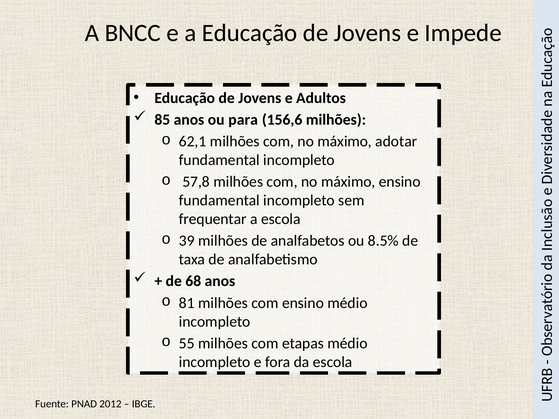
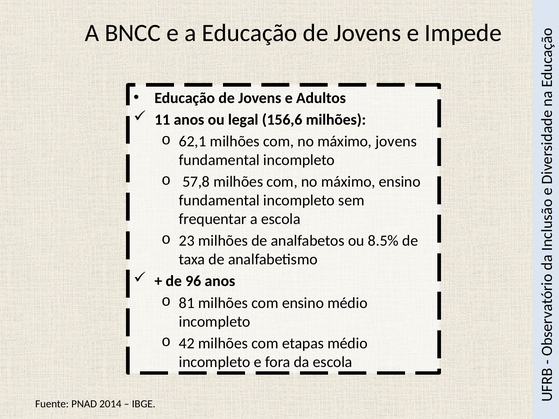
85: 85 -> 11 (162, 120)
para: para -> legal (243, 120)
máximo adotar: adotar -> jovens (396, 142)
39: 39 -> 23 (187, 241)
68: 68 -> 96 (193, 281)
55: 55 -> 42 (187, 343)
2012: 2012 -> 2014 (110, 404)
